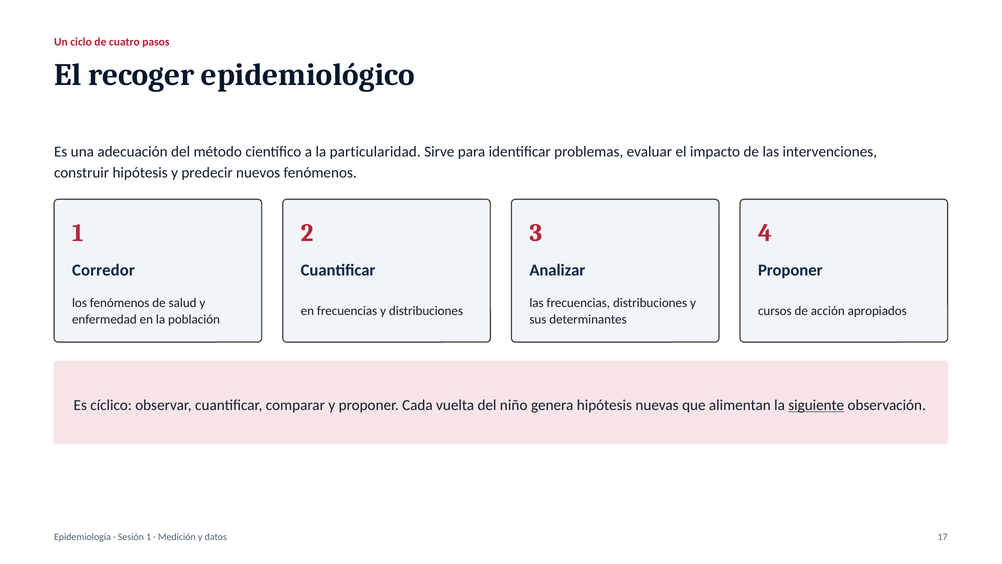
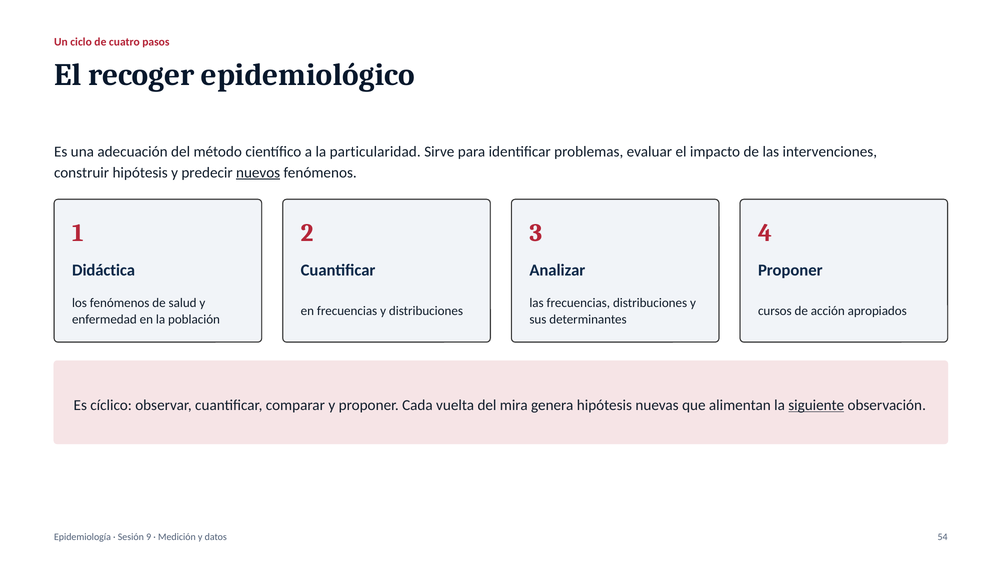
nuevos underline: none -> present (258, 173)
Corredor: Corredor -> Didáctica (104, 270)
niño: niño -> mira (514, 405)
Sesión 1: 1 -> 9 (149, 536)
17: 17 -> 54 (943, 536)
